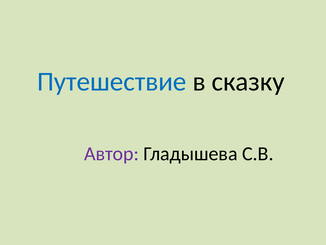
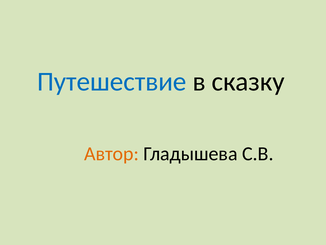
Автор colour: purple -> orange (111, 154)
